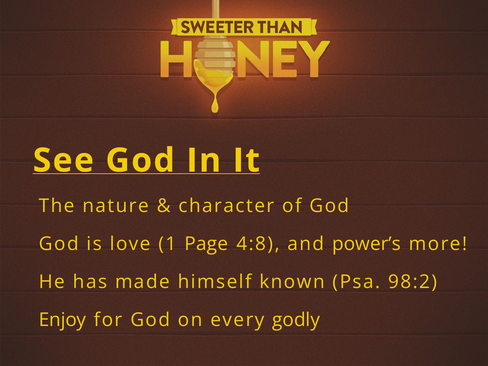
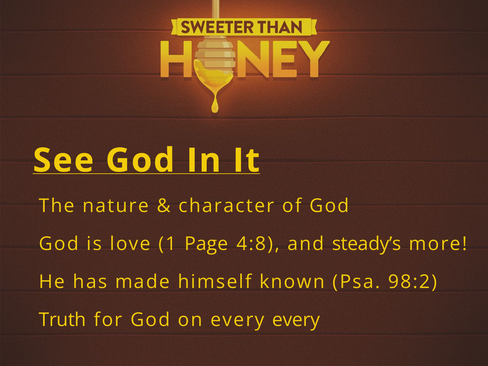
power’s: power’s -> steady’s (367, 244)
Enjoy: Enjoy -> Truth (62, 320)
every godly: godly -> every (296, 320)
